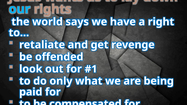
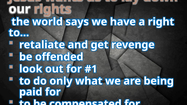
our colour: light blue -> white (20, 9)
